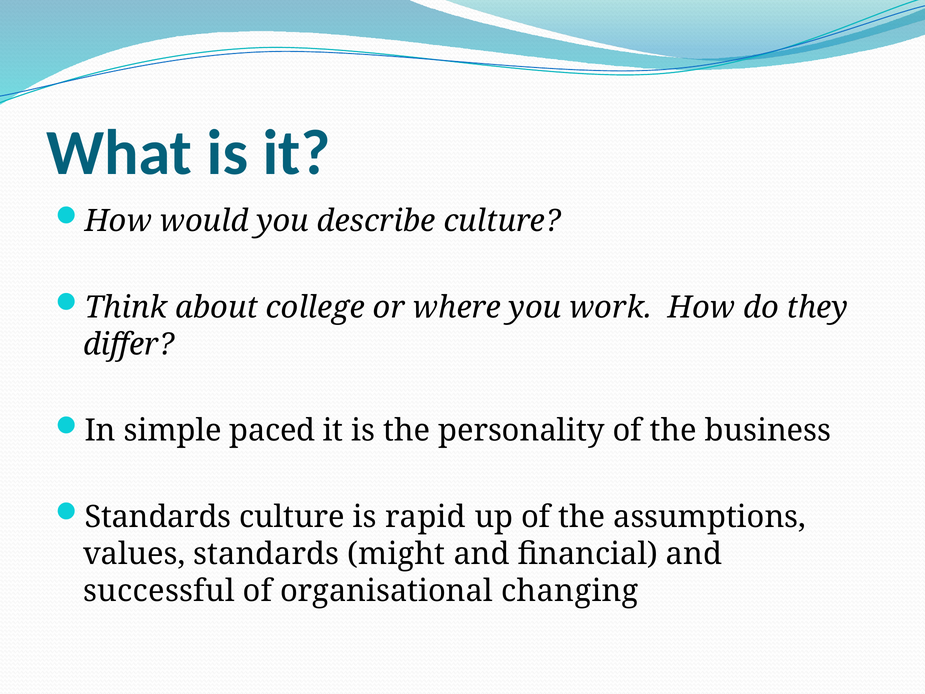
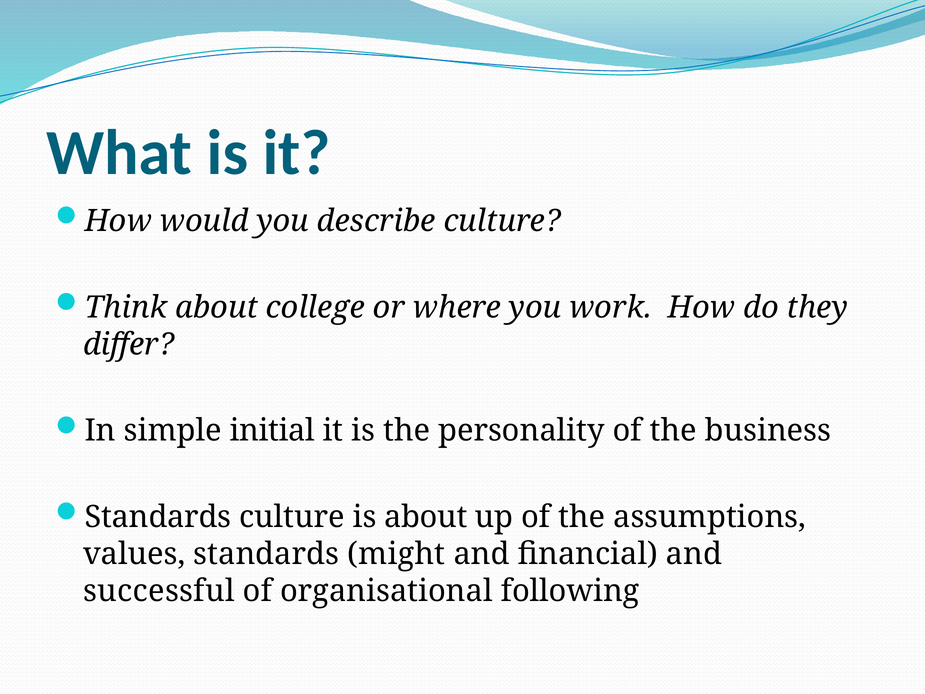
paced: paced -> initial (272, 431)
is rapid: rapid -> about (426, 517)
changing: changing -> following (570, 591)
